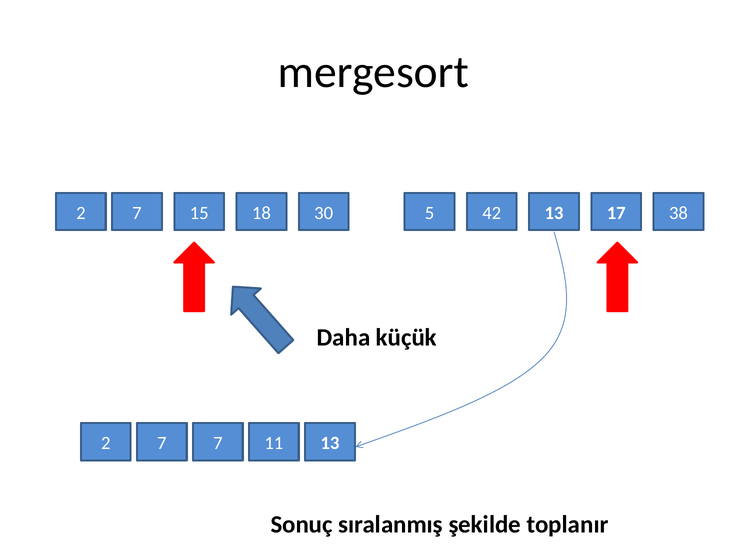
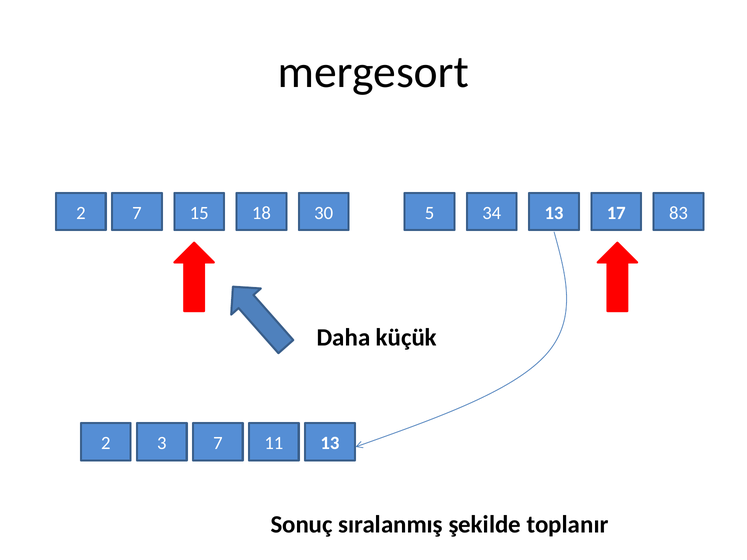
42: 42 -> 34 (492, 213)
38: 38 -> 83 (678, 213)
2 7: 7 -> 3 (162, 443)
